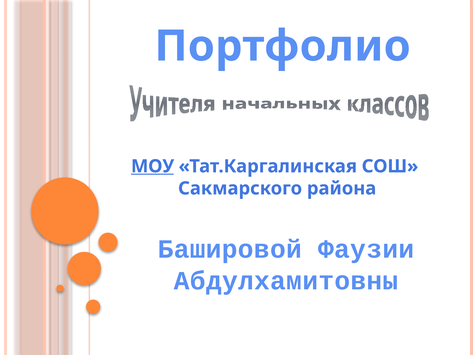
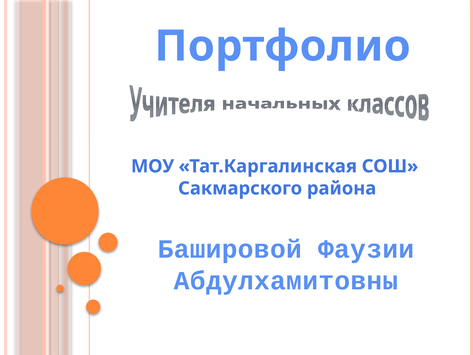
МОУ underline: present -> none (153, 166)
